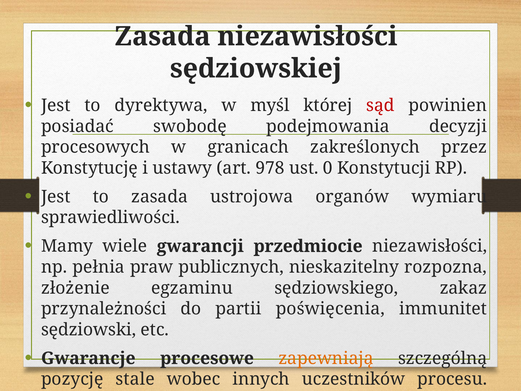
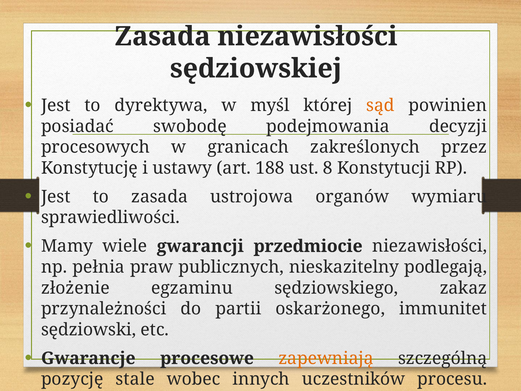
sąd colour: red -> orange (380, 105)
978: 978 -> 188 (270, 168)
0: 0 -> 8 (328, 168)
rozpozna: rozpozna -> podlegają (446, 267)
poświęcenia: poświęcenia -> oskarżonego (330, 309)
